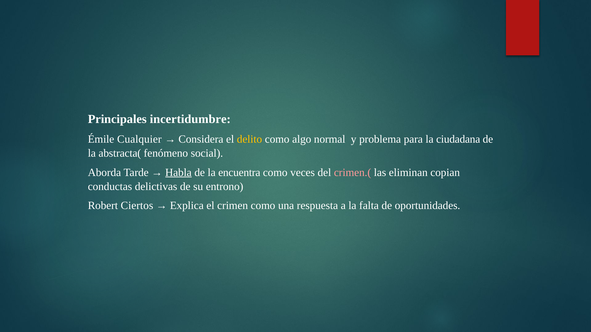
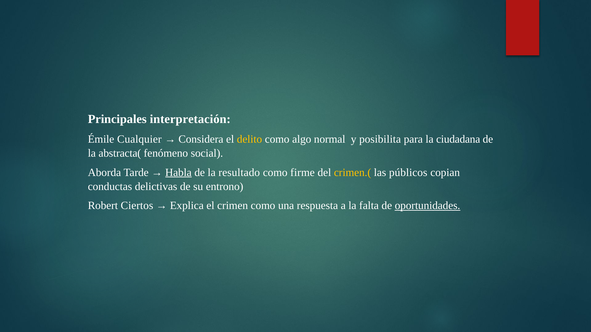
incertidumbre: incertidumbre -> interpretación (190, 119)
problema: problema -> posibilita (380, 139)
encuentra: encuentra -> resultado (239, 173)
veces: veces -> firme (303, 173)
crimen.( colour: pink -> yellow (353, 173)
eliminan: eliminan -> públicos (408, 173)
oportunidades underline: none -> present (428, 206)
